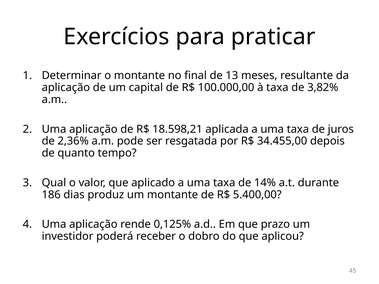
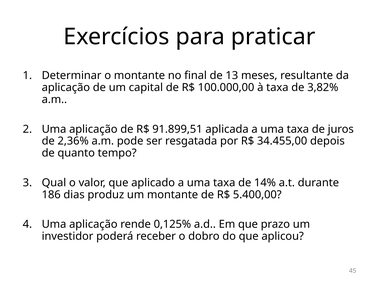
18.598,21: 18.598,21 -> 91.899,51 (177, 129)
